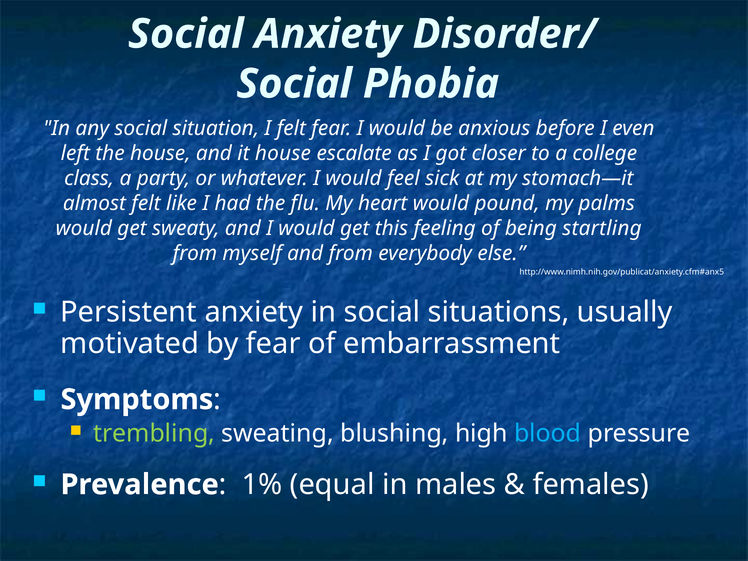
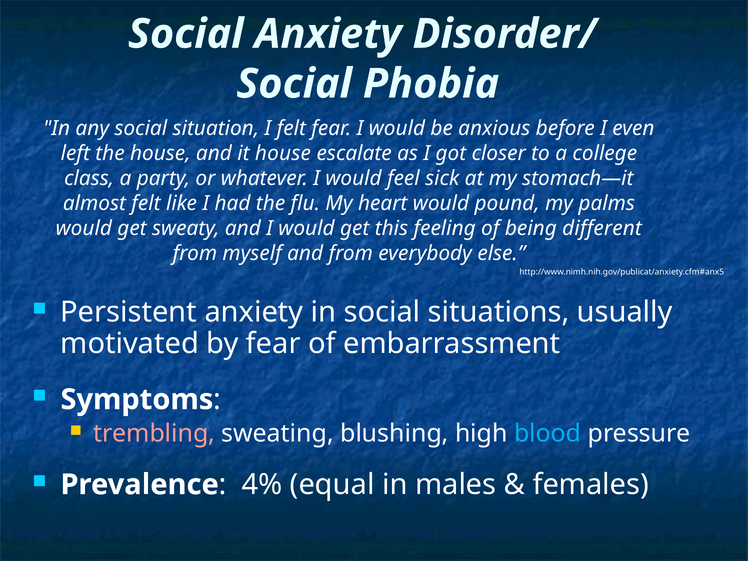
startling: startling -> different (602, 228)
trembling colour: light green -> pink (154, 434)
1%: 1% -> 4% (262, 485)
